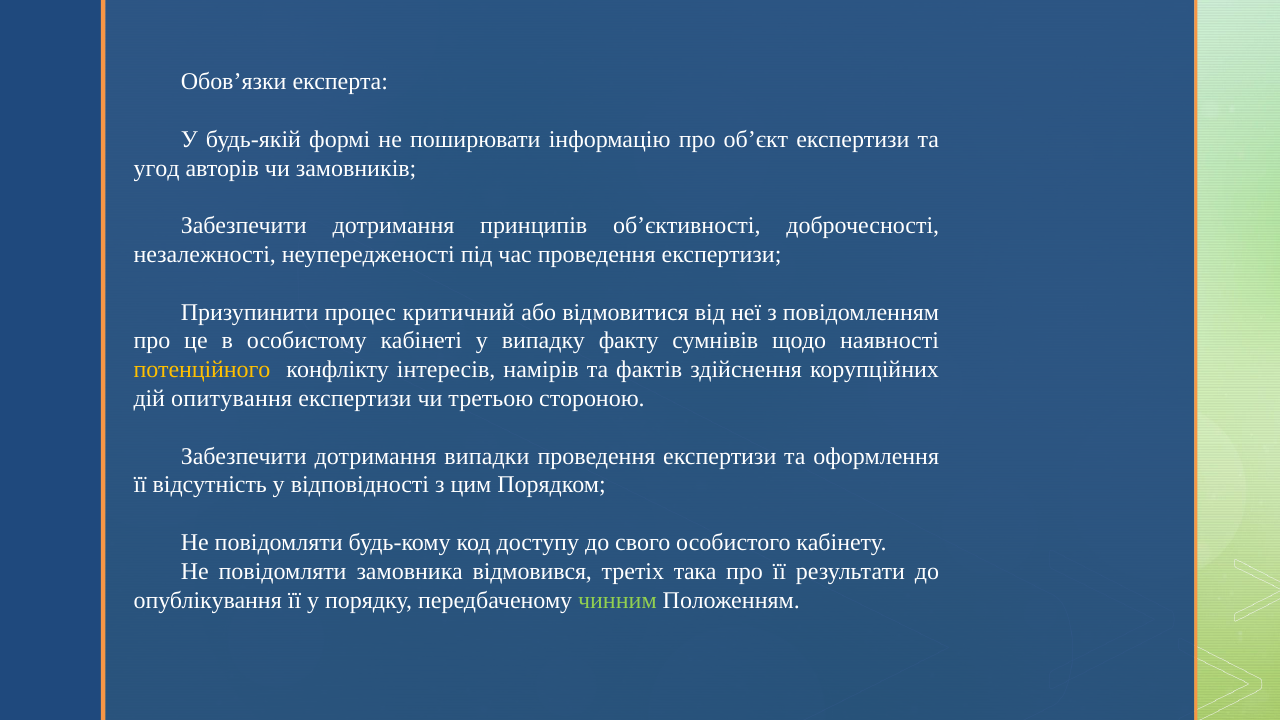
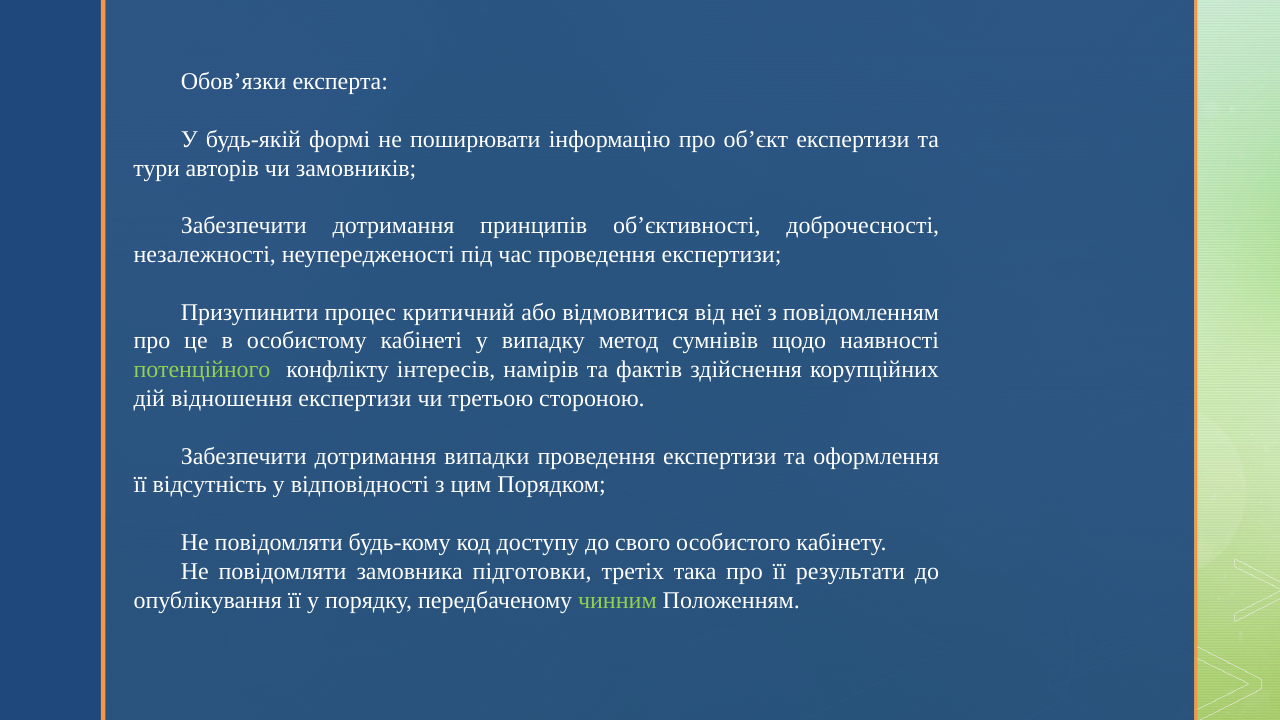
угод: угод -> тури (157, 168)
факту: факту -> метод (629, 341)
потенційного colour: yellow -> light green (202, 370)
опитування: опитування -> відношення (232, 398)
відмовився: відмовився -> підготовки (532, 571)
